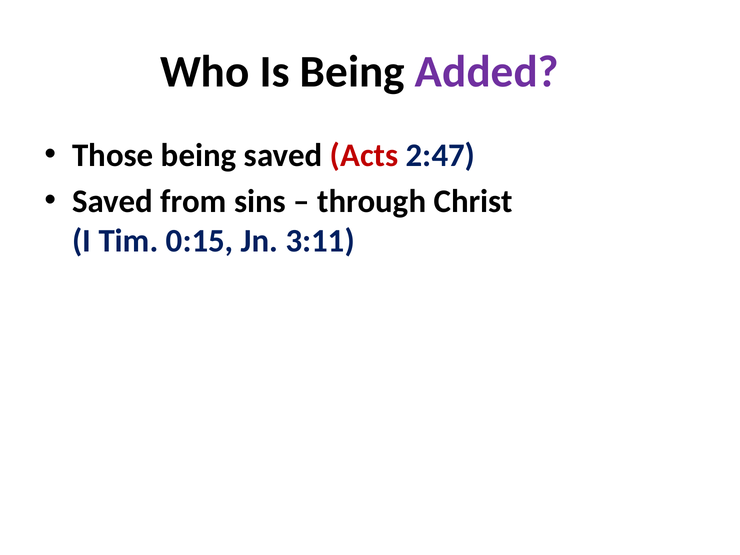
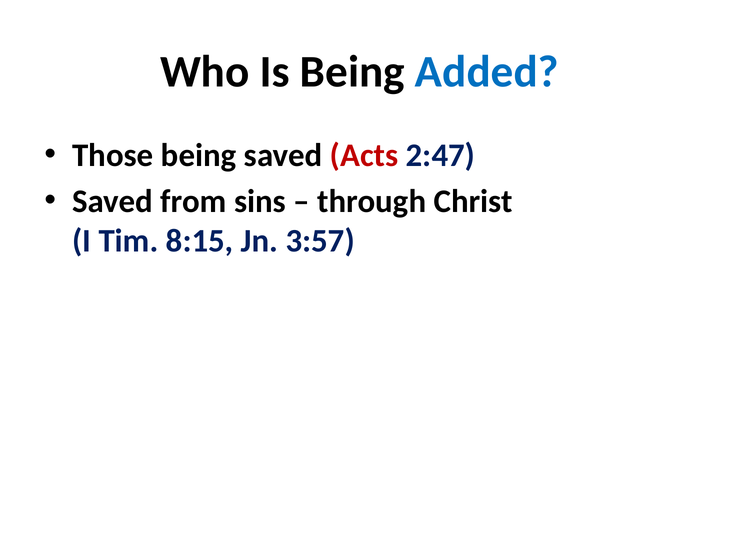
Added colour: purple -> blue (487, 72)
0:15: 0:15 -> 8:15 (200, 241)
3:11: 3:11 -> 3:57 (320, 241)
